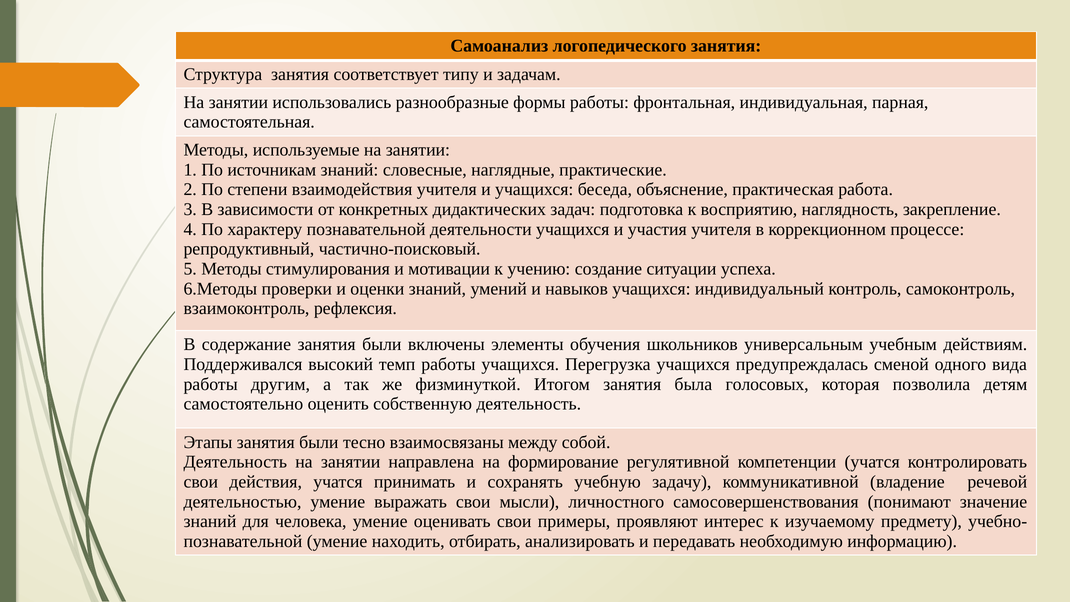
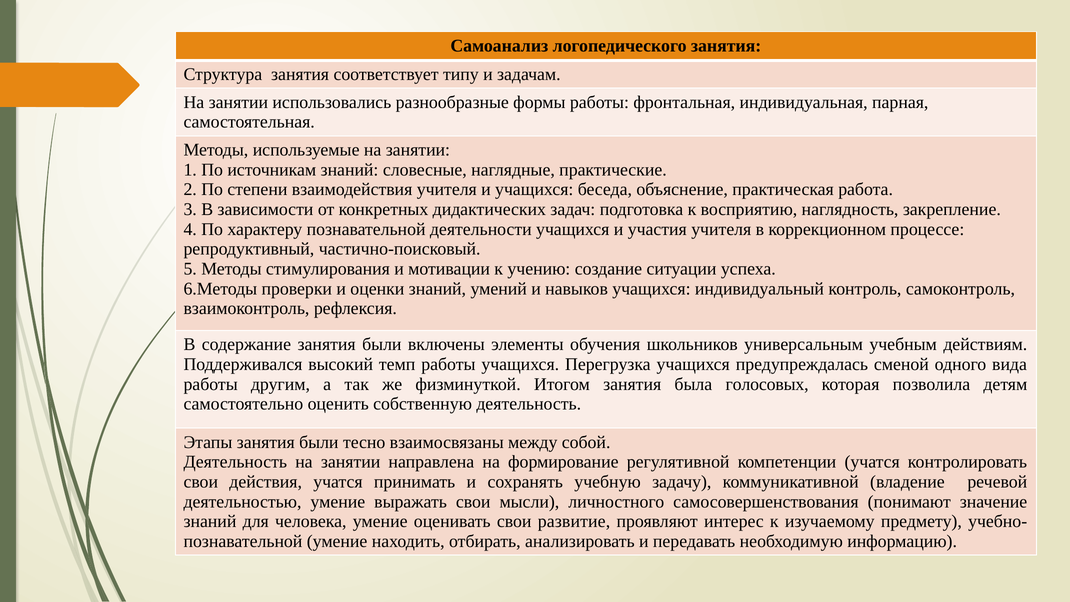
примеры: примеры -> развитие (574, 521)
